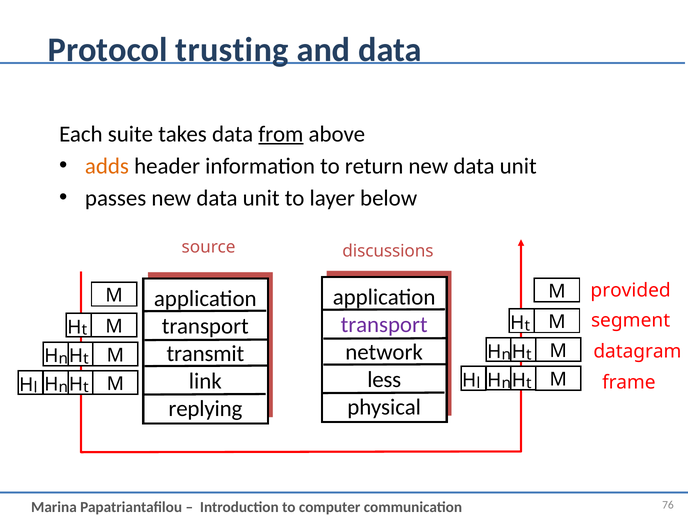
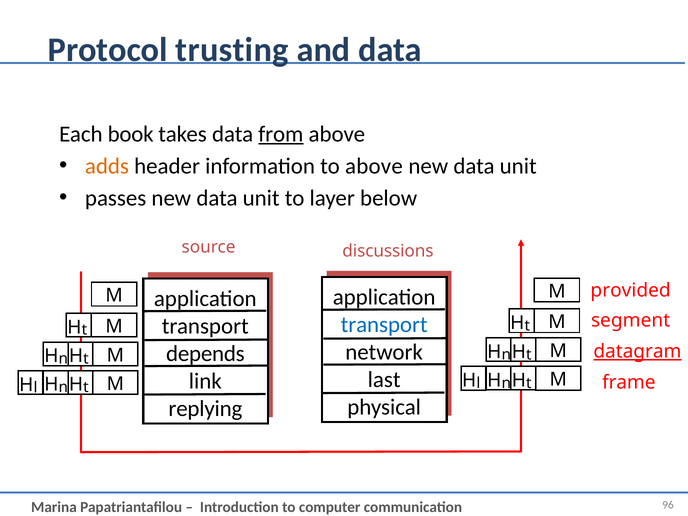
suite: suite -> book (131, 134)
to return: return -> above (374, 166)
transport colour: purple -> blue (384, 325)
transmit: transmit -> depends (205, 354)
datagram underline: none -> present (637, 351)
less: less -> last (384, 380)
76: 76 -> 96 (668, 505)
